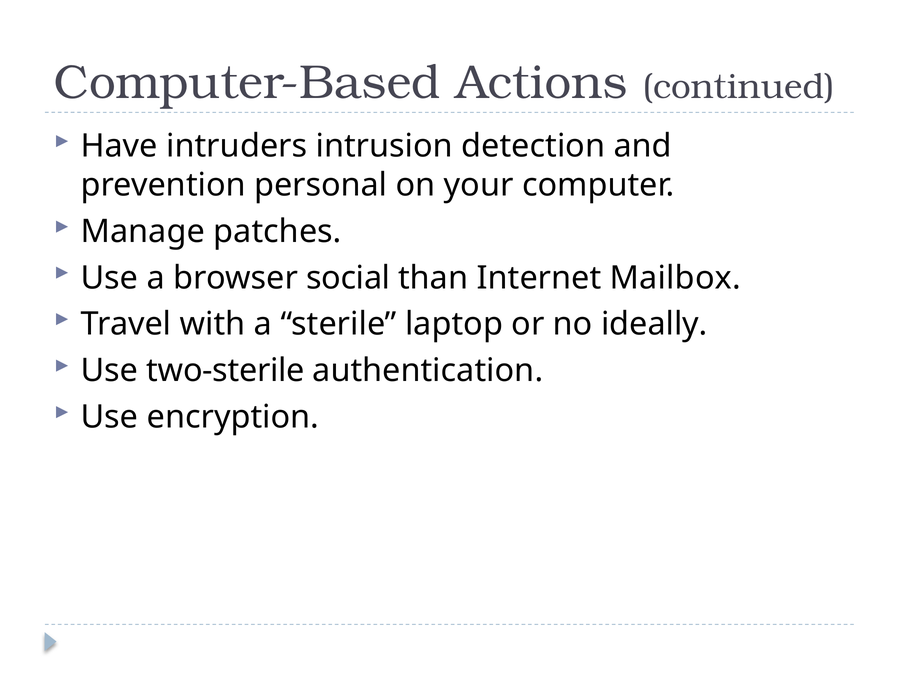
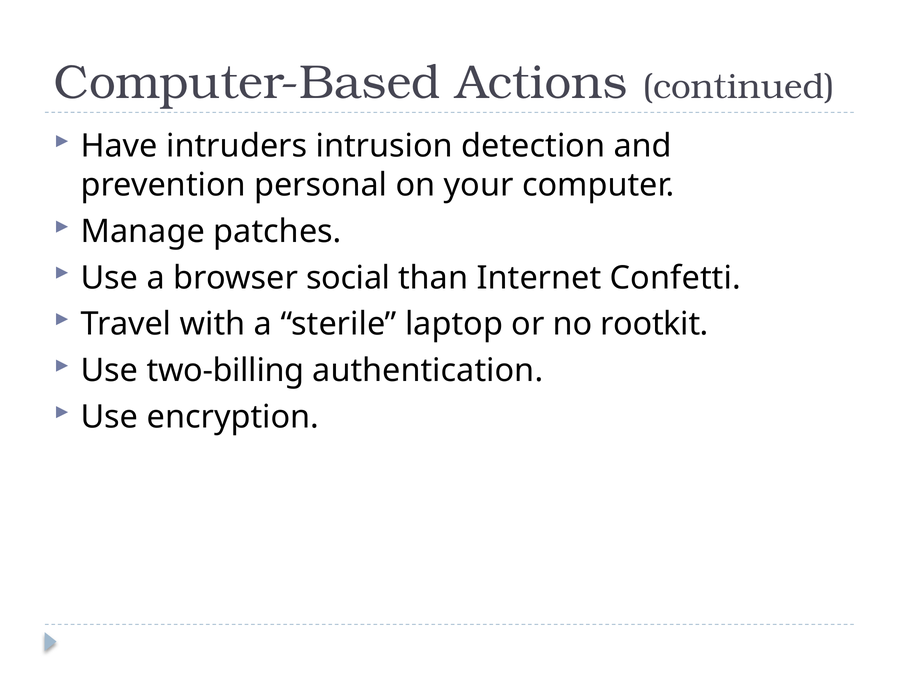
Mailbox: Mailbox -> Confetti (675, 278)
ideally: ideally -> rootkit (655, 324)
two-sterile: two-sterile -> two-billing (225, 371)
